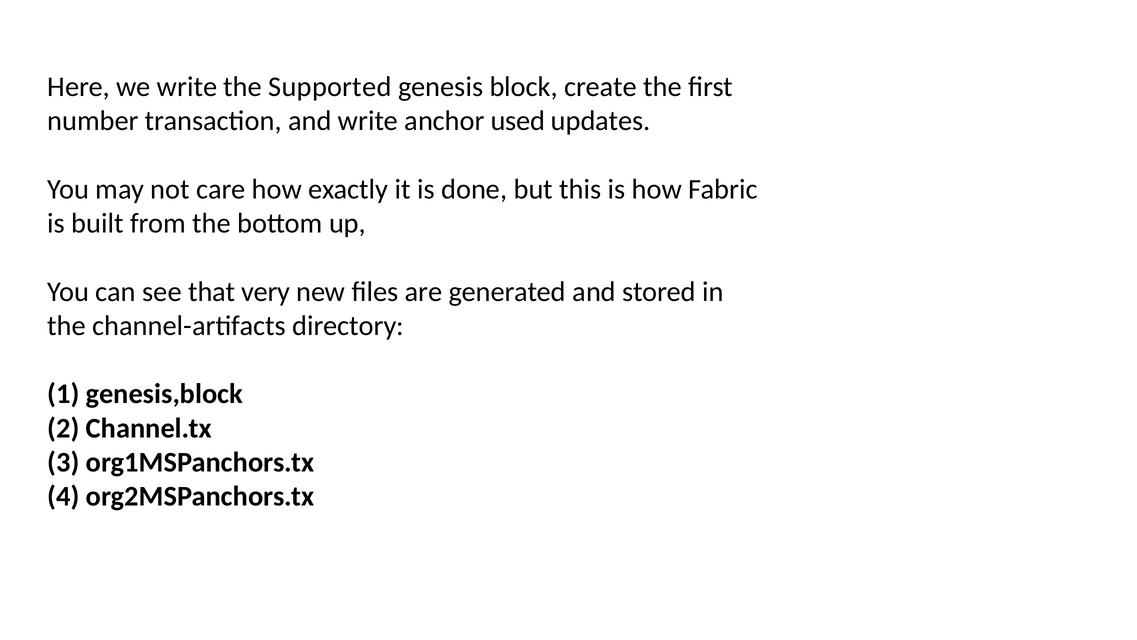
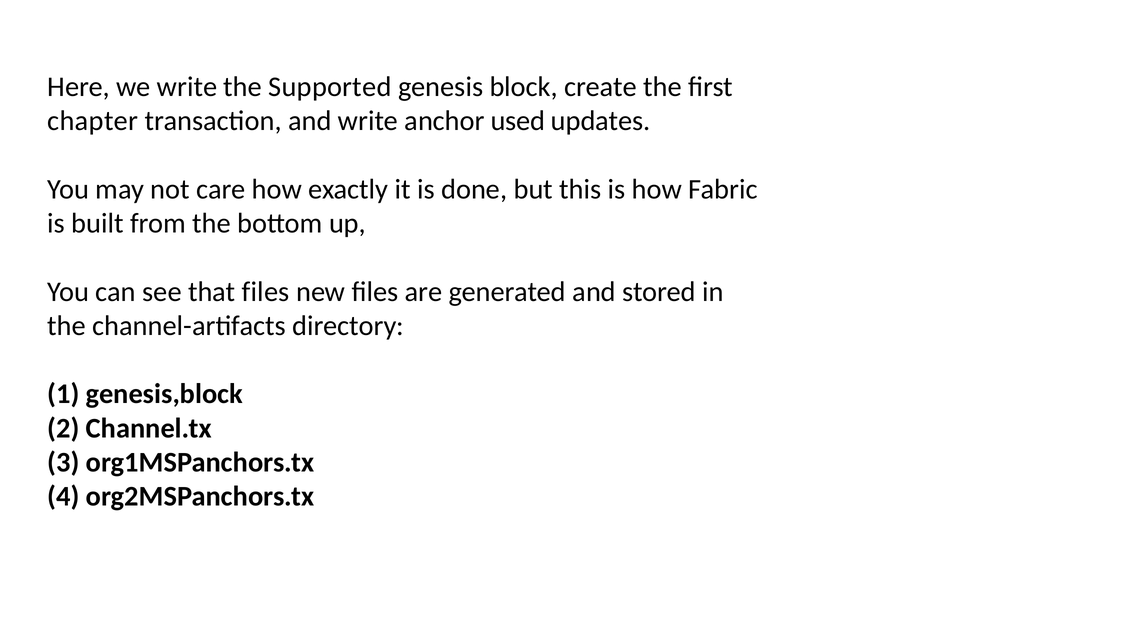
number: number -> chapter (93, 121)
that very: very -> files (266, 291)
